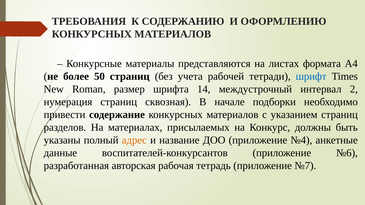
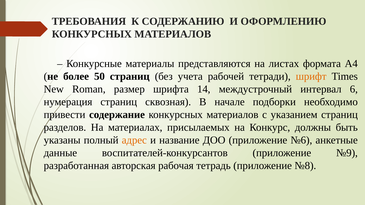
шрифт colour: blue -> orange (311, 76)
2: 2 -> 6 (354, 89)
№4: №4 -> №6 (301, 140)
№6: №6 -> №9 (347, 153)
№7: №7 -> №8 (305, 166)
